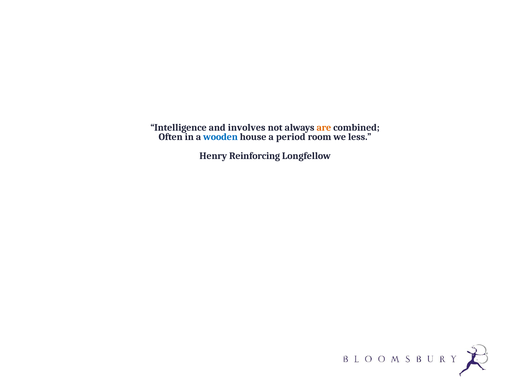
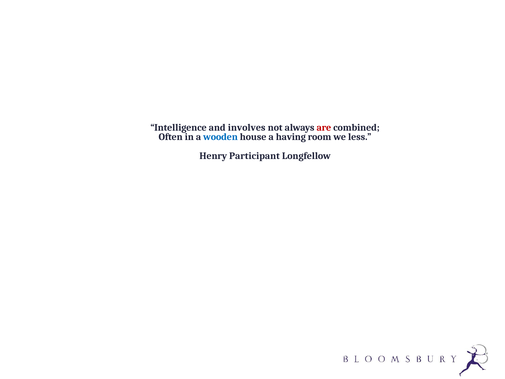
are colour: orange -> red (324, 128)
period: period -> having (291, 137)
Reinforcing: Reinforcing -> Participant (255, 156)
